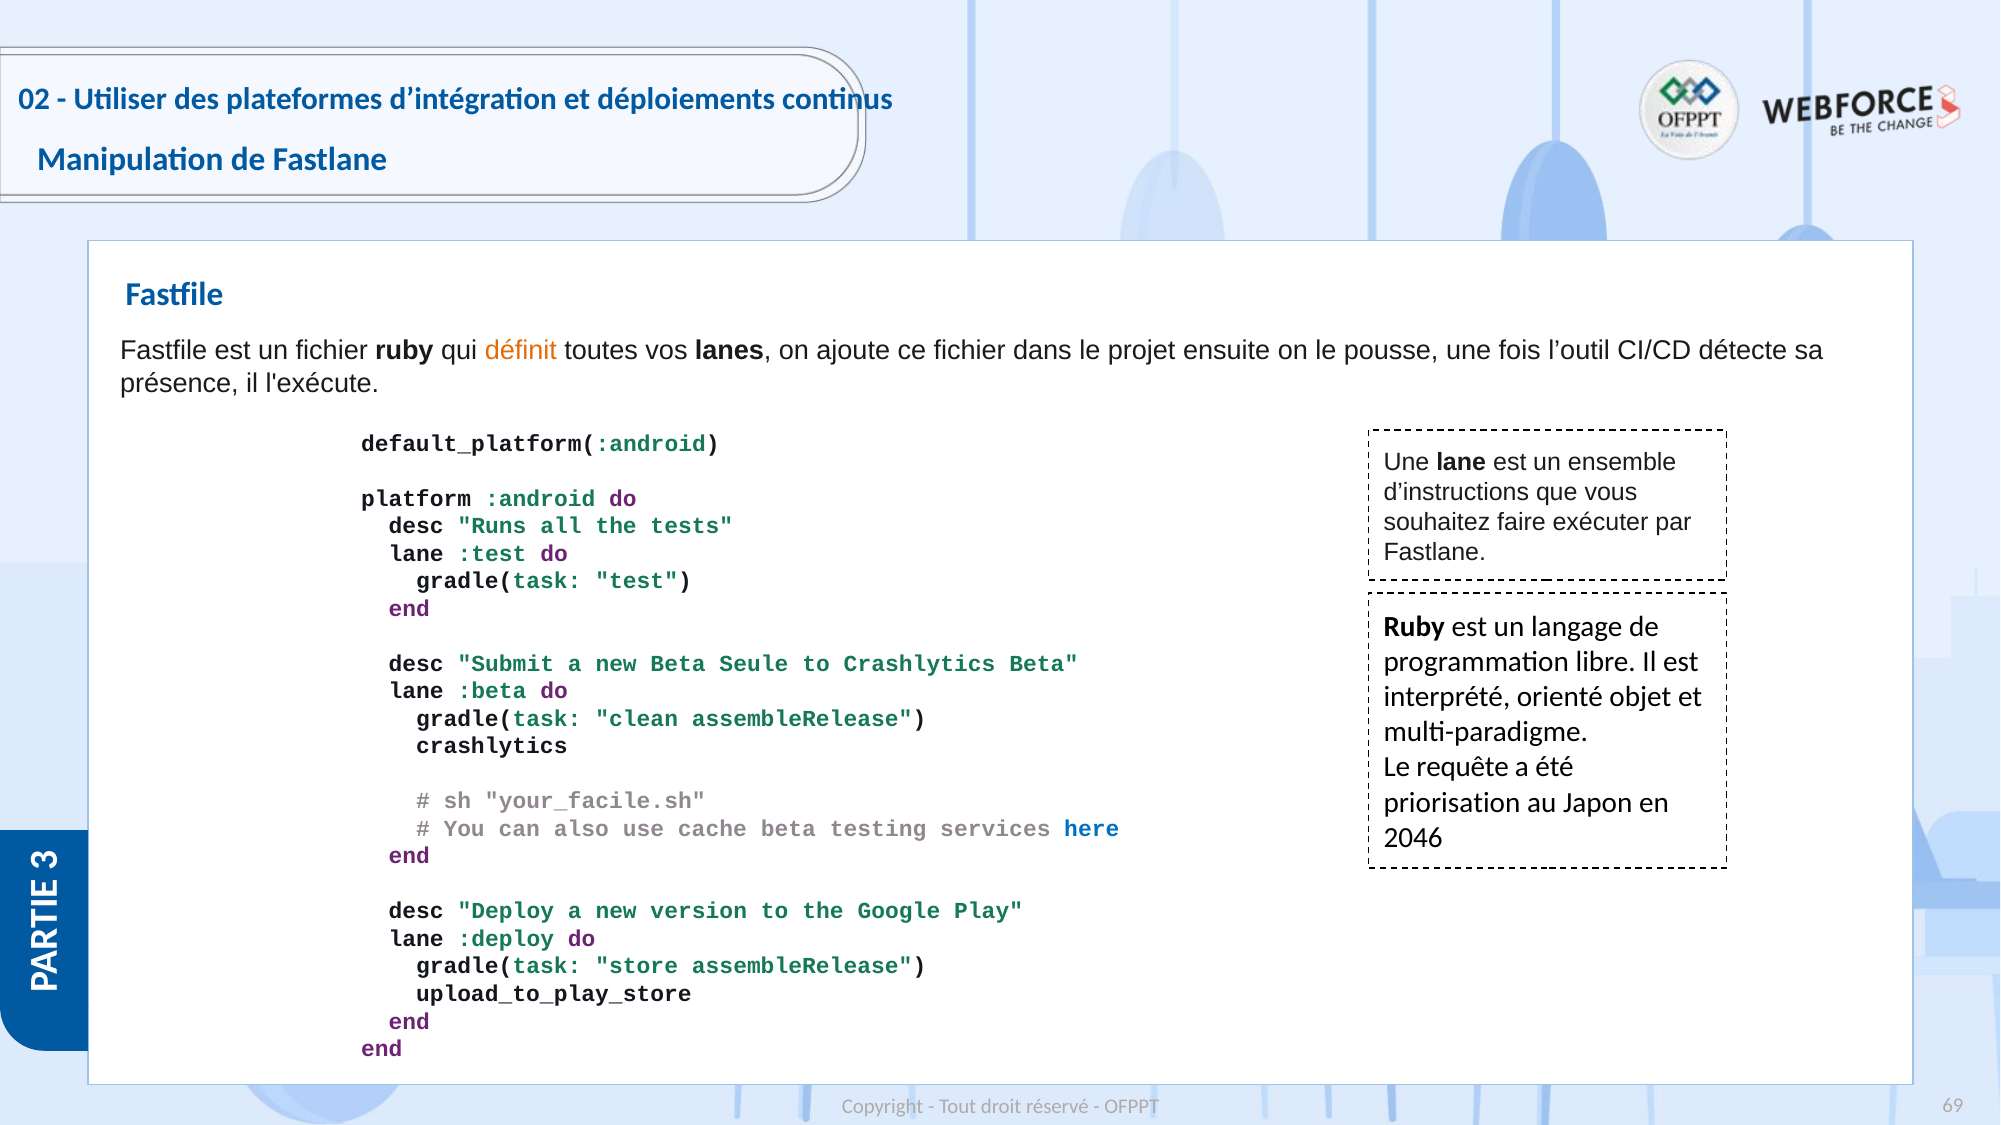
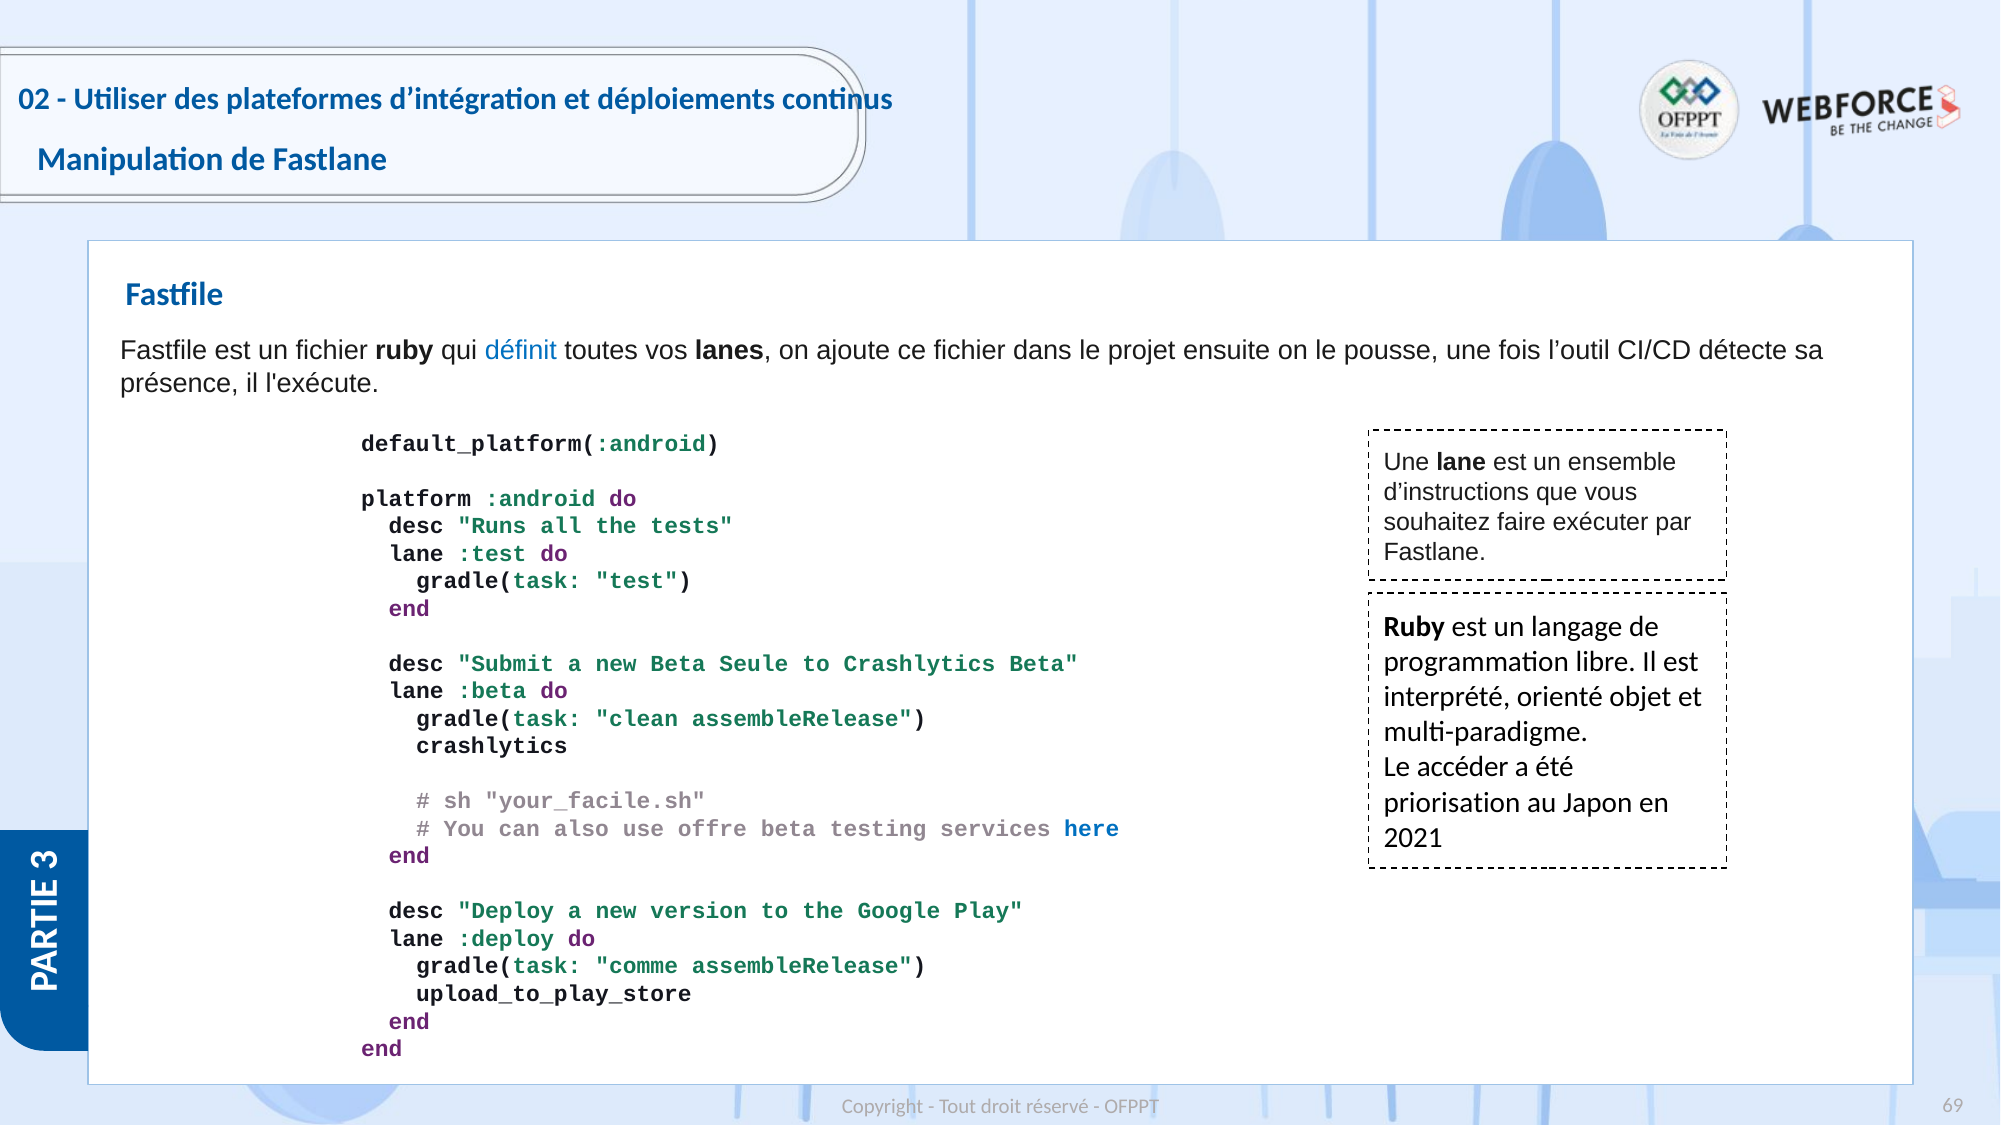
définit colour: orange -> blue (521, 351)
requête: requête -> accéder (1463, 768)
cache: cache -> offre (712, 829)
2046: 2046 -> 2021 (1413, 838)
store: store -> comme (637, 967)
